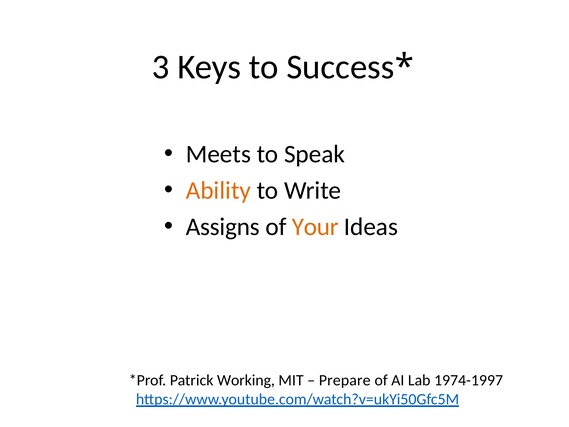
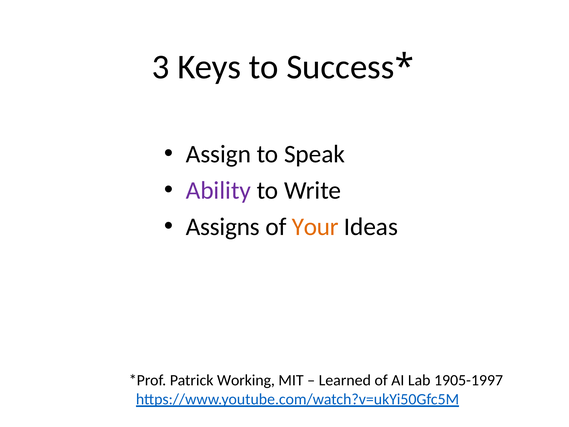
Meets: Meets -> Assign (218, 154)
Ability colour: orange -> purple (218, 190)
Prepare: Prepare -> Learned (345, 380)
1974-1997: 1974-1997 -> 1905-1997 (469, 380)
